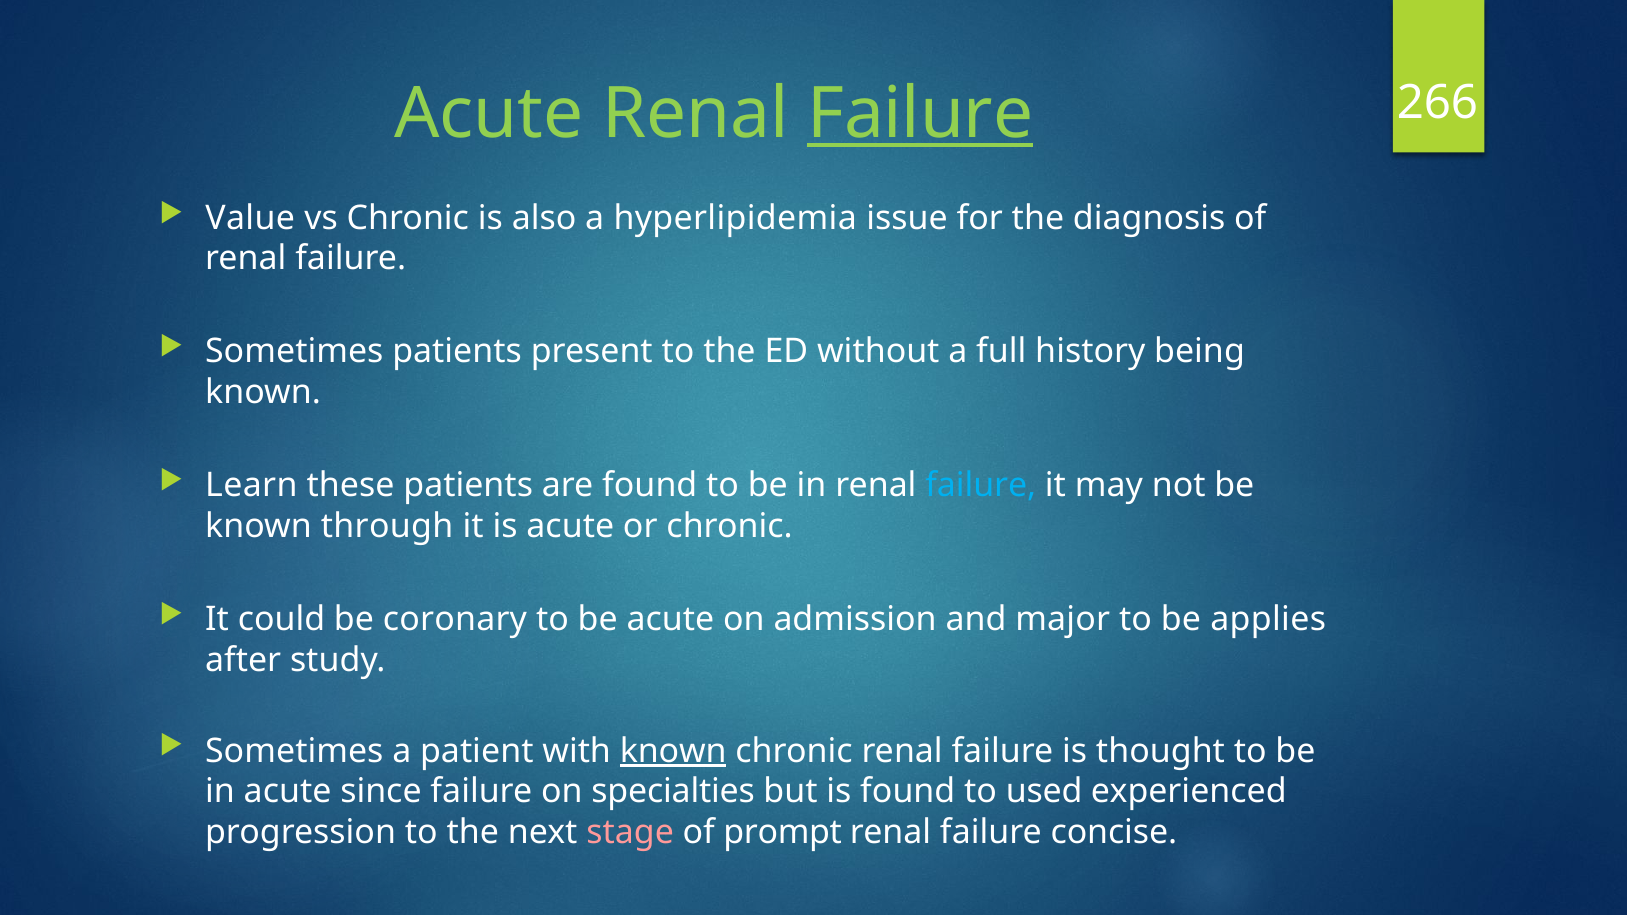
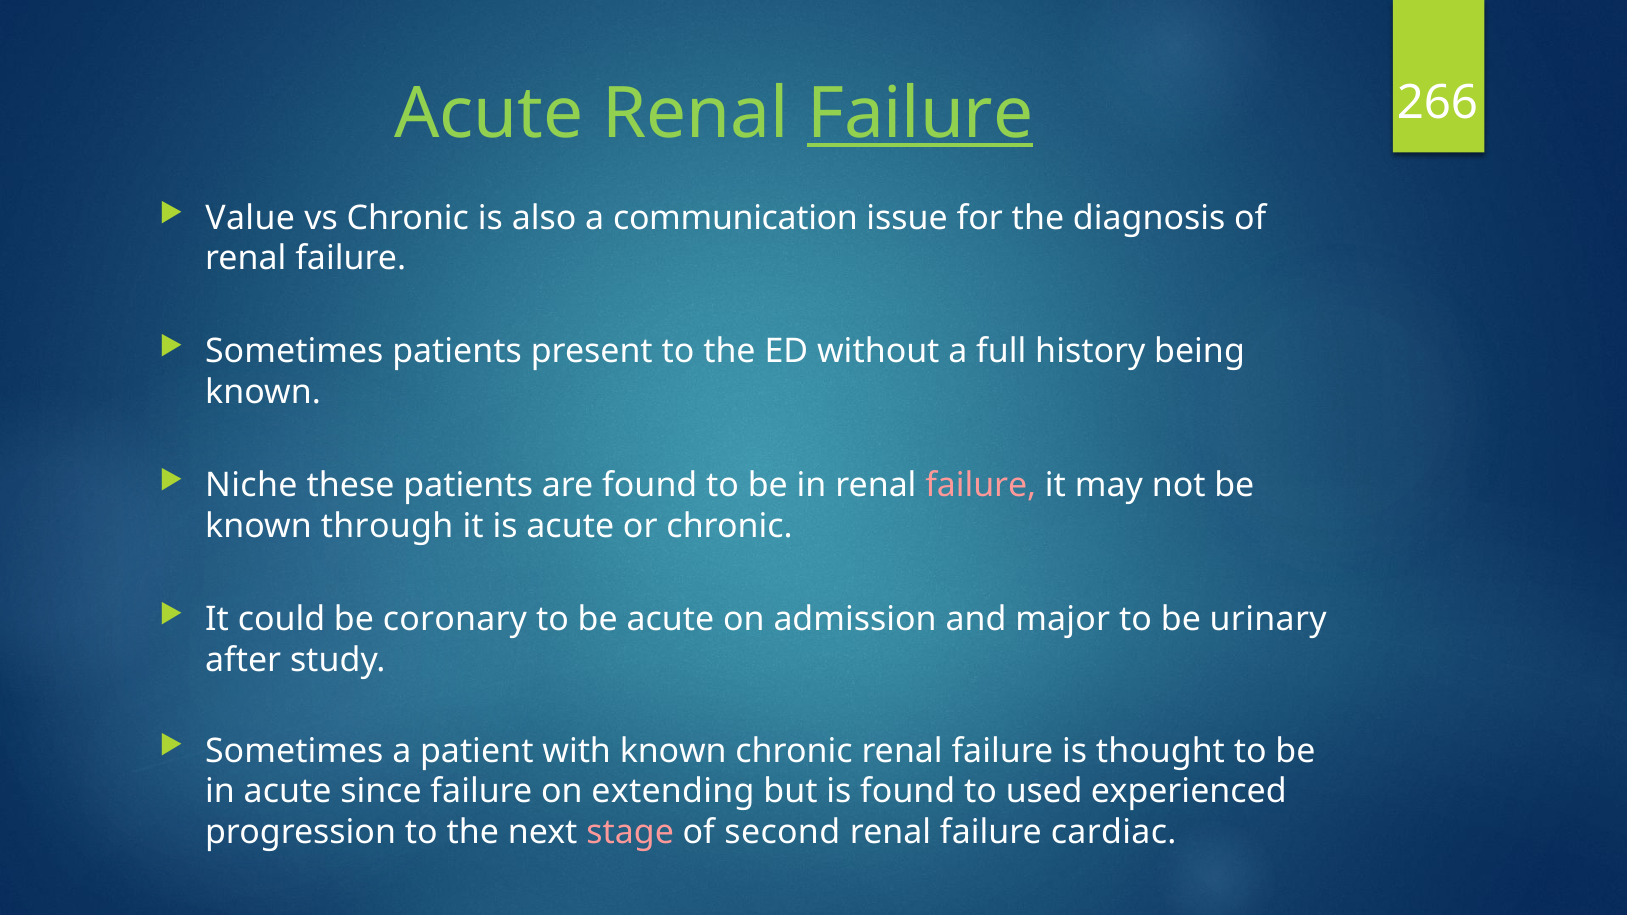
hyperlipidemia: hyperlipidemia -> communication (735, 218)
Learn: Learn -> Niche (251, 486)
failure colour: light blue -> pink (981, 486)
applies: applies -> urinary (1268, 619)
known underline: present -> none (673, 751)
specialties: specialties -> extending (673, 792)
prompt: prompt -> second (782, 833)
concise: concise -> cardiac (1114, 833)
